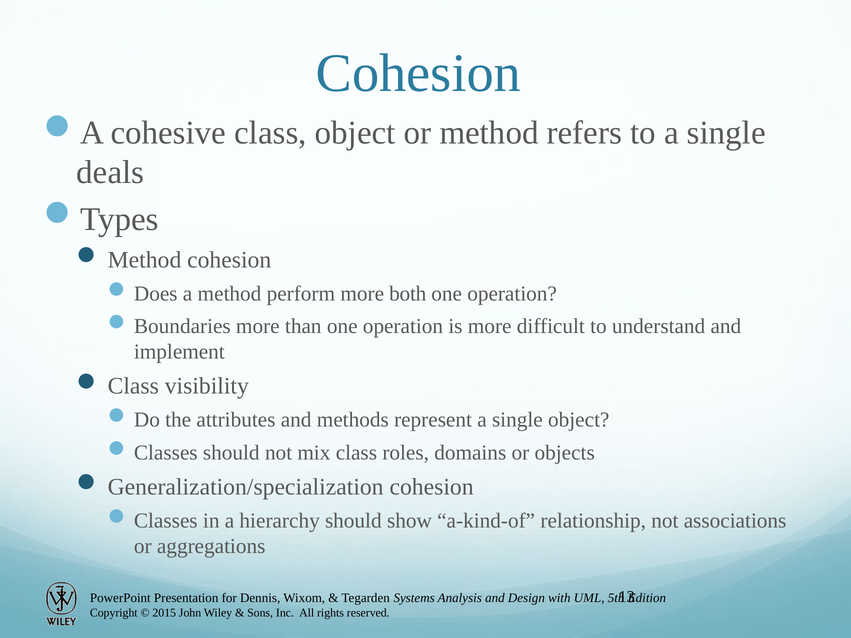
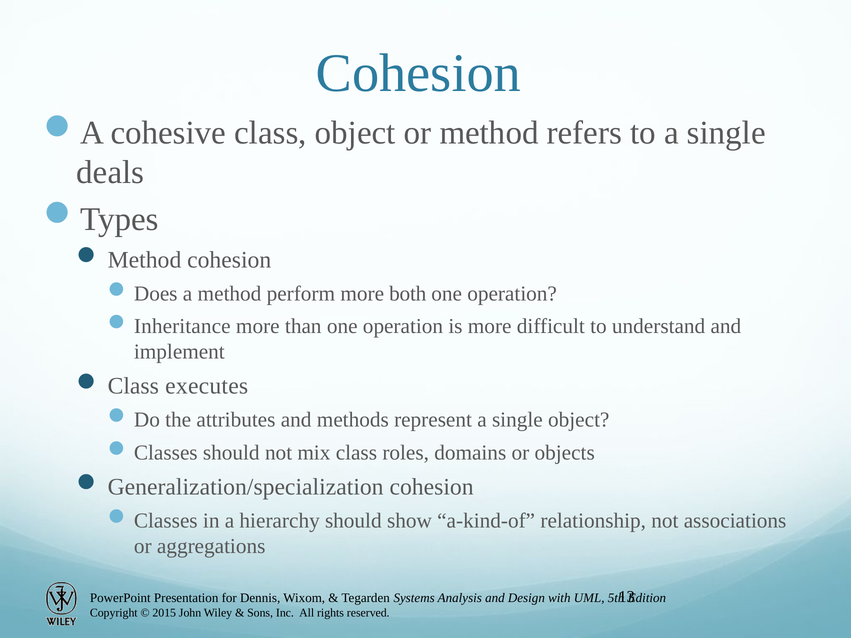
Boundaries: Boundaries -> Inheritance (182, 326)
visibility: visibility -> executes (207, 386)
